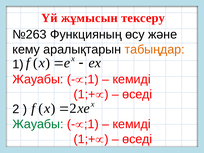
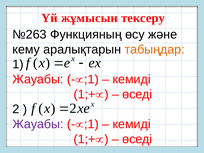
Жауабы colour: green -> purple (38, 124)
